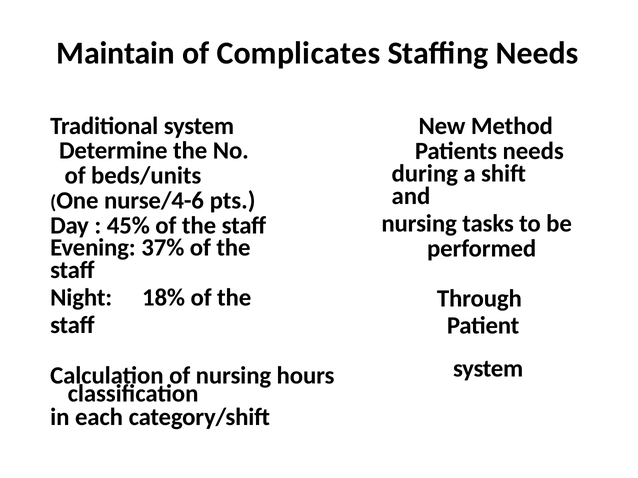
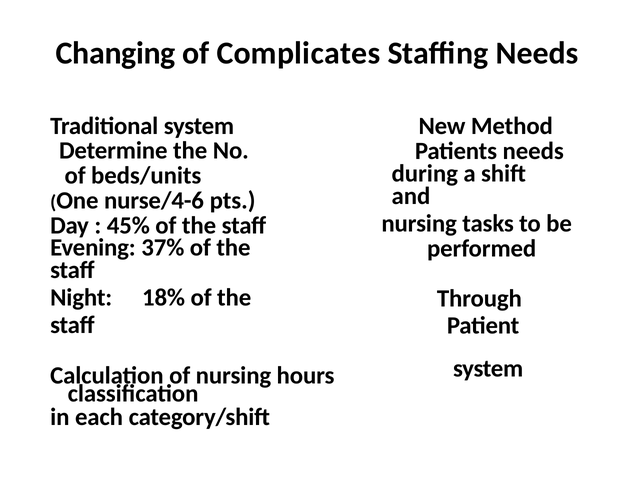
Maintain: Maintain -> Changing (116, 53)
